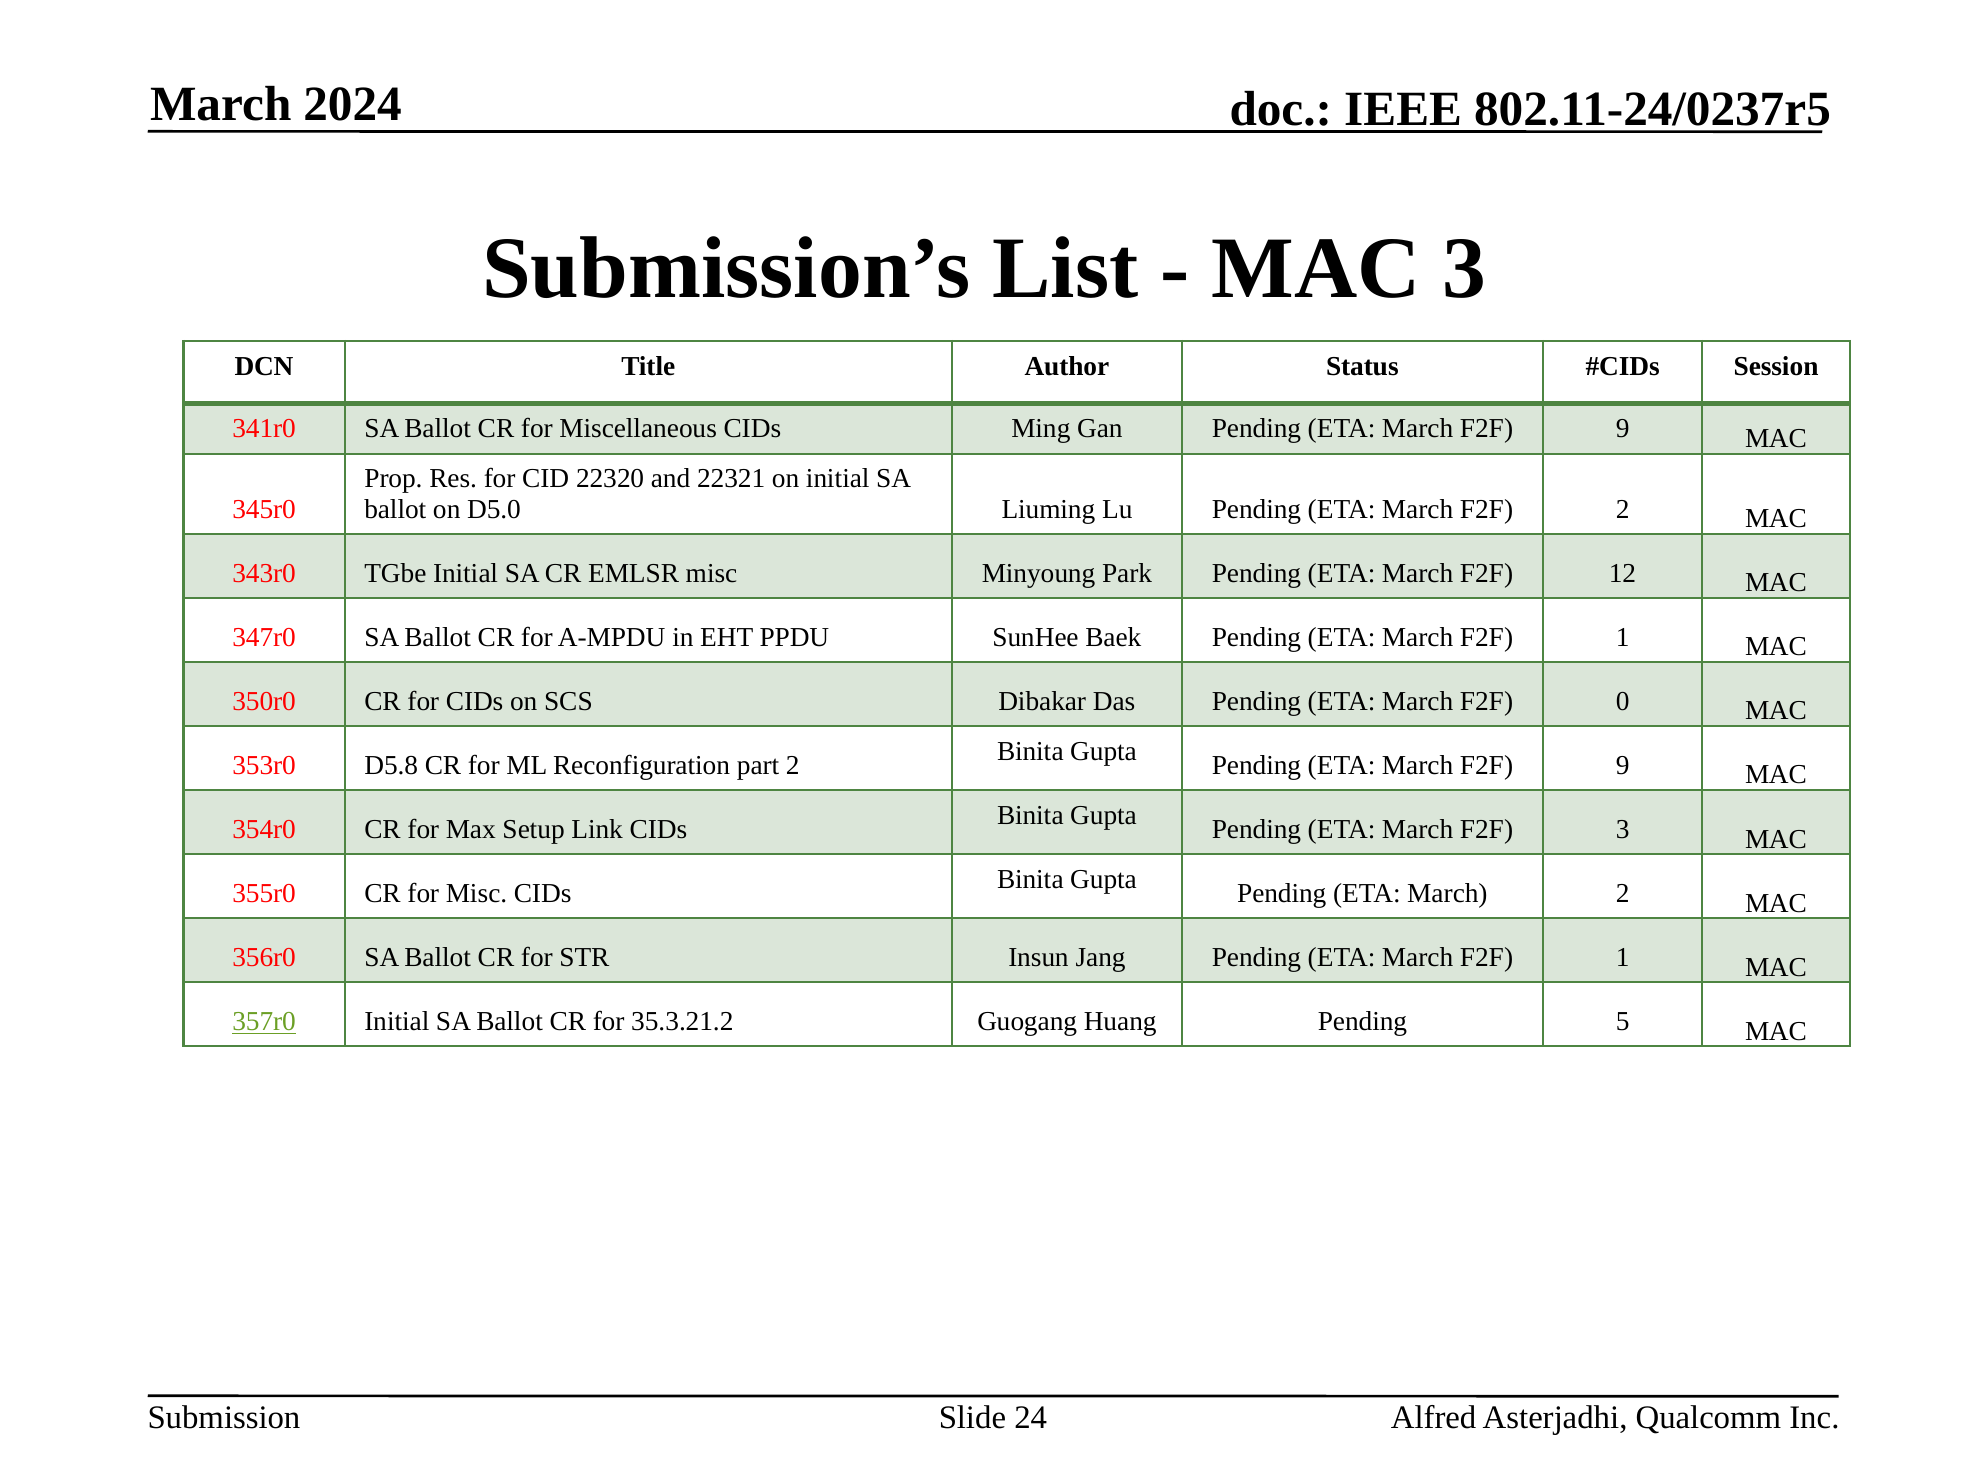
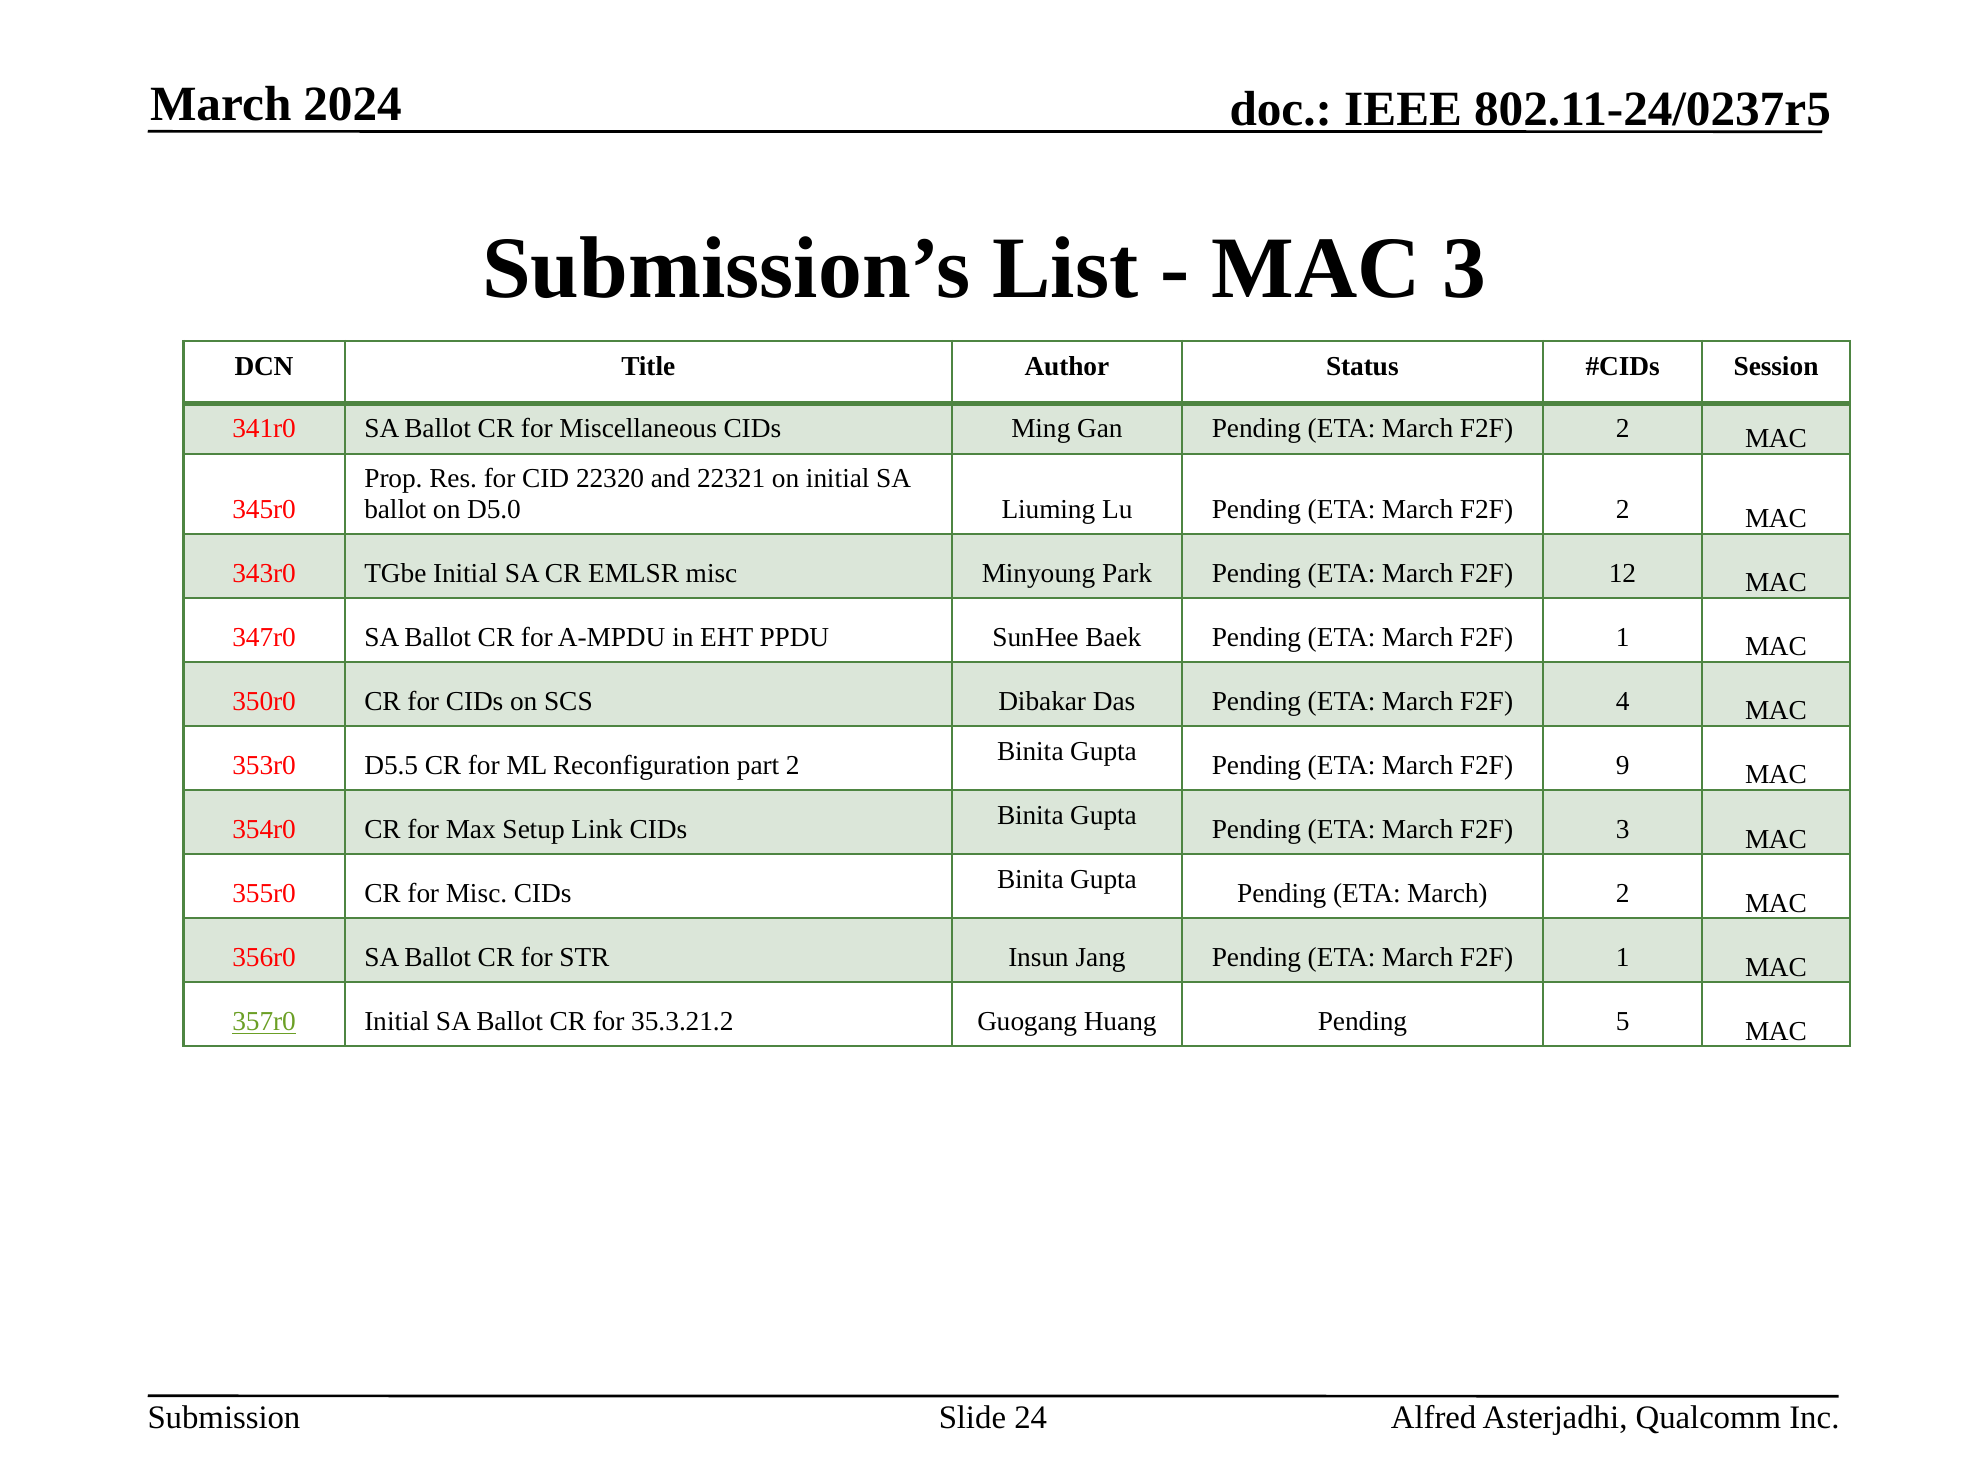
9: 9 -> 2 (1623, 429)
0: 0 -> 4 (1623, 701)
D5.8: D5.8 -> D5.5 (391, 765)
